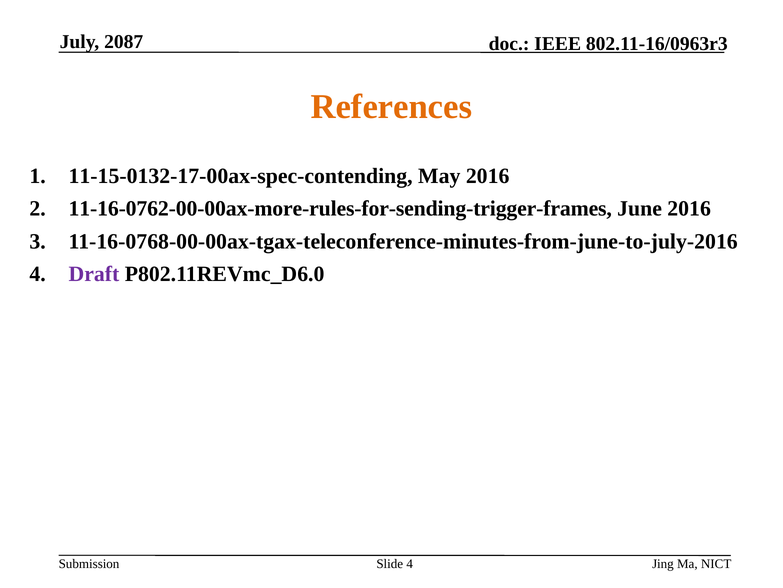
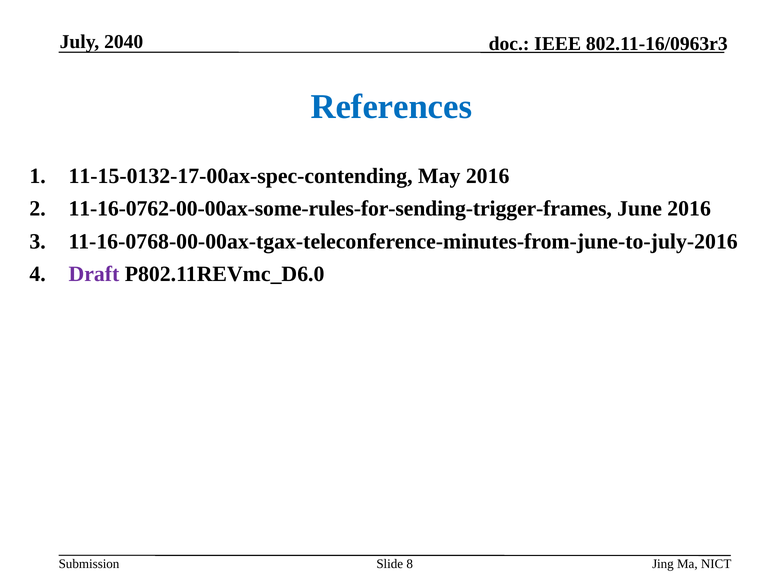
2087: 2087 -> 2040 (124, 42)
References colour: orange -> blue (391, 107)
11-16-0762-00-00ax-more-rules-for-sending-trigger-frames: 11-16-0762-00-00ax-more-rules-for-sending-trigger-frames -> 11-16-0762-00-00ax-some-rules-for-sending-trigger-frames (340, 208)
Slide 4: 4 -> 8 (410, 563)
